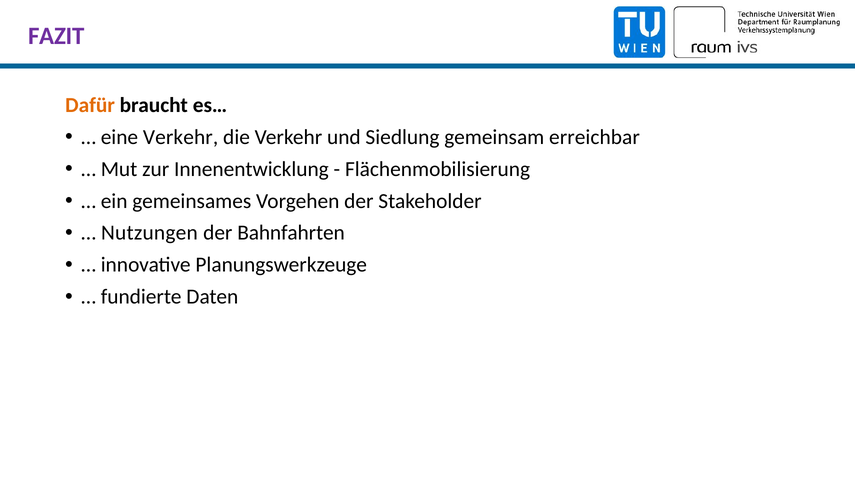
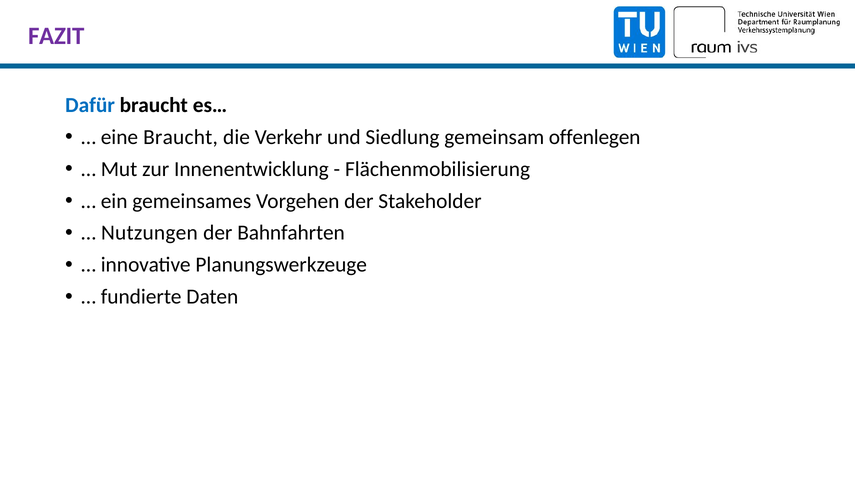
Dafür colour: orange -> blue (90, 105)
eine Verkehr: Verkehr -> Braucht (181, 137)
erreichbar: erreichbar -> offenlegen (595, 137)
